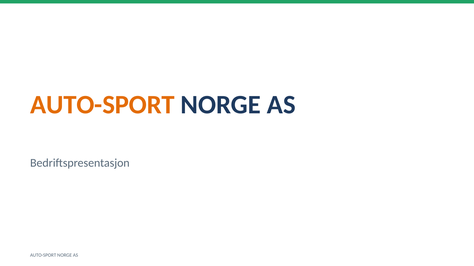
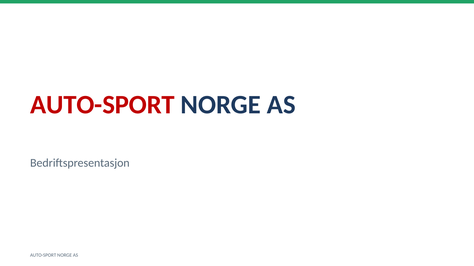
AUTO-SPORT colour: orange -> red (102, 105)
